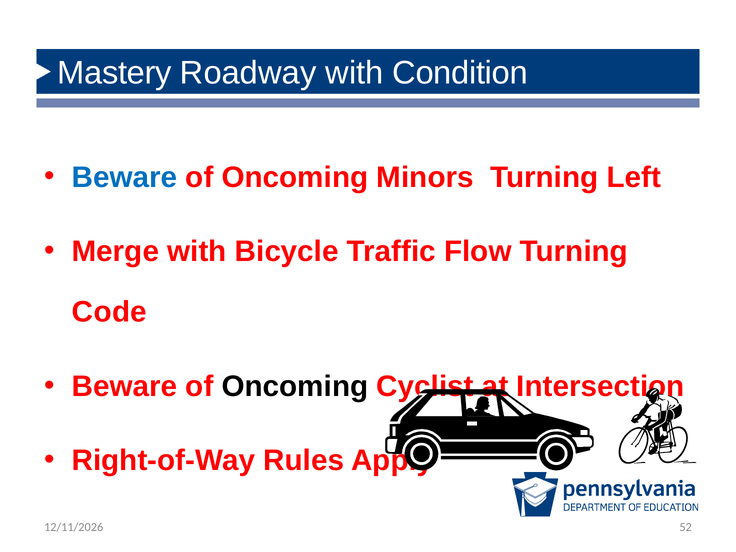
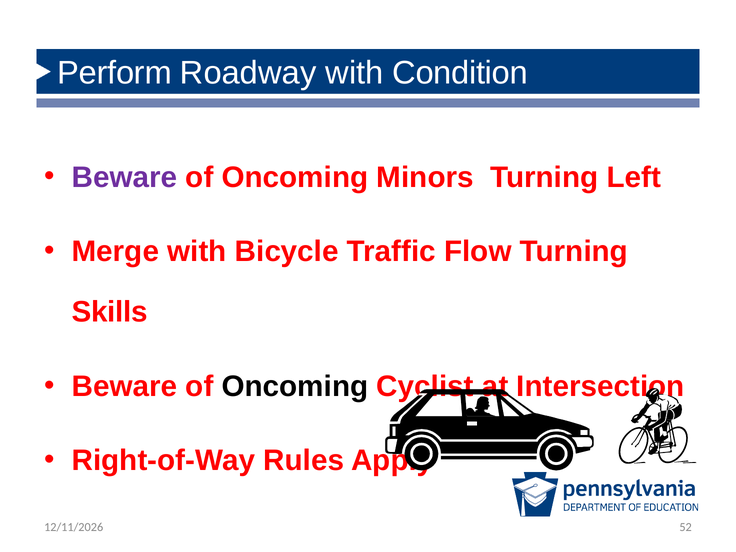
Mastery: Mastery -> Perform (115, 73)
Beware colour: blue -> purple (124, 177)
Code: Code -> Skills (110, 312)
